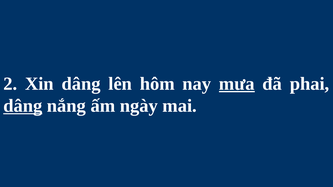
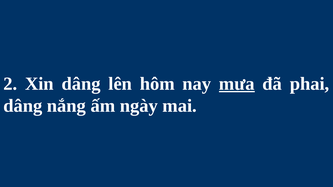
dâng underline: present -> none (23, 106)
